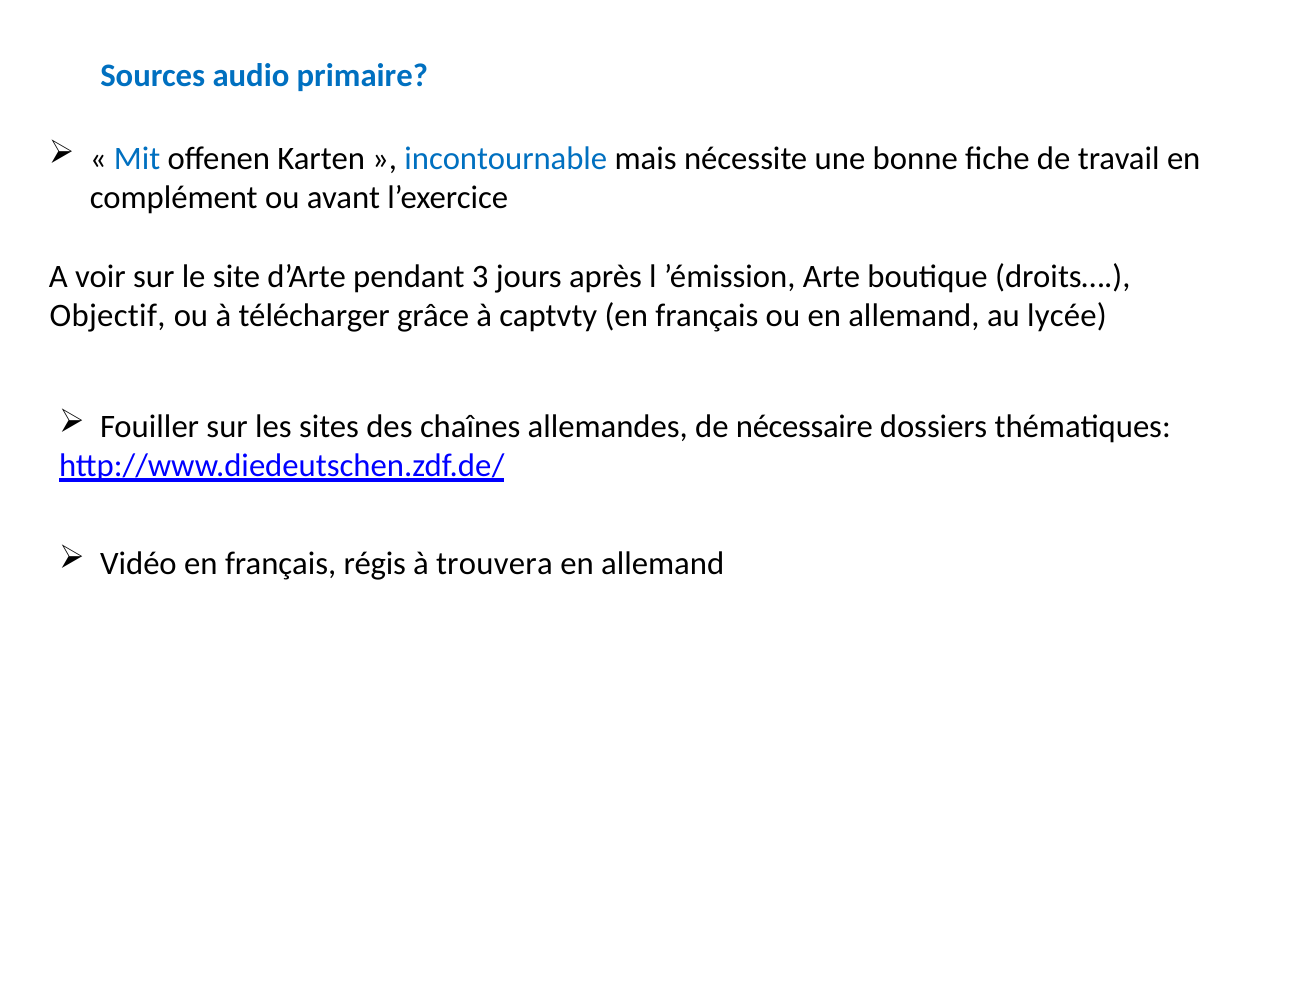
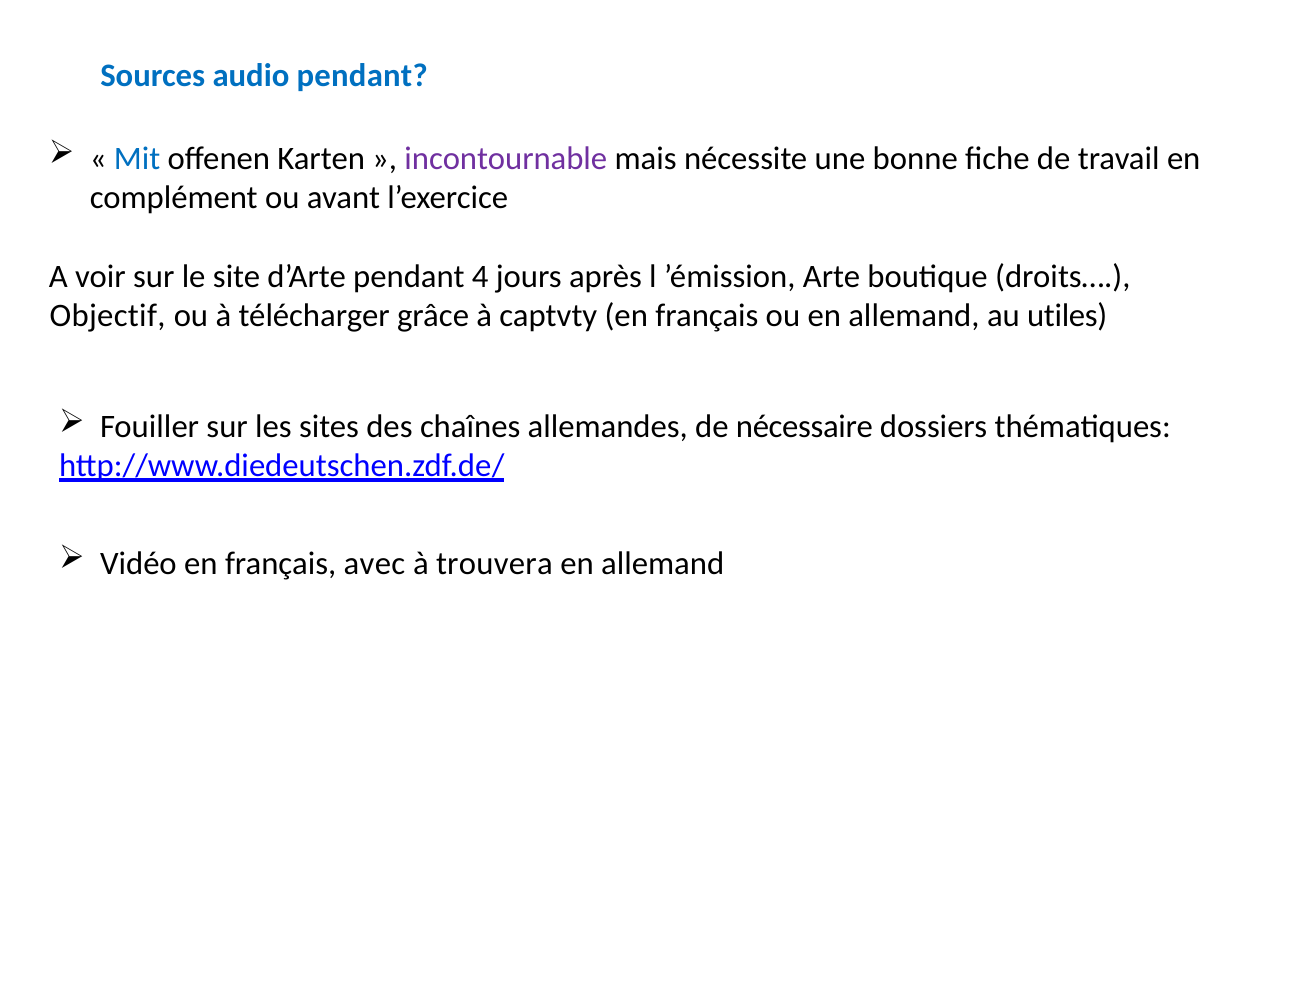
audio primaire: primaire -> pendant (362, 75)
incontournable colour: blue -> purple (506, 158)
3: 3 -> 4 (480, 276)
lycée: lycée -> utiles (1067, 315)
régis: régis -> avec (374, 563)
